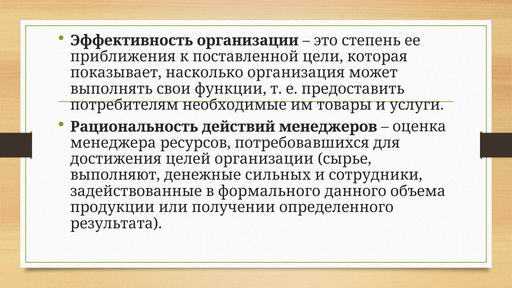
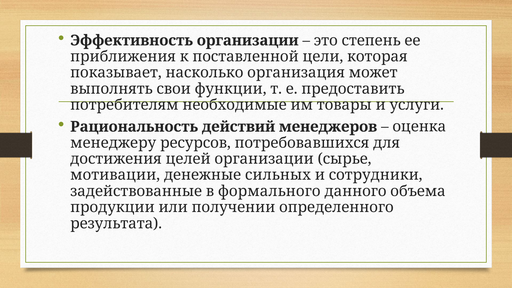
менеджера: менеджера -> менеджеру (113, 143)
выполняют: выполняют -> мотивации (115, 175)
